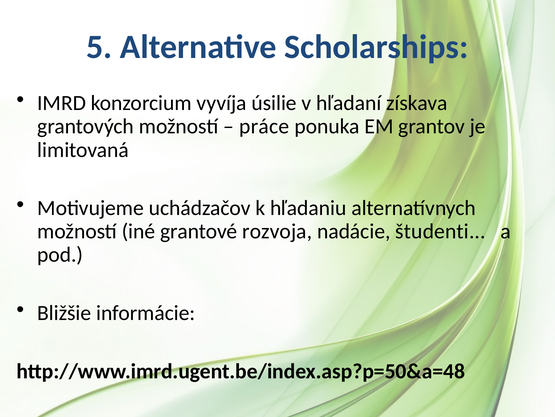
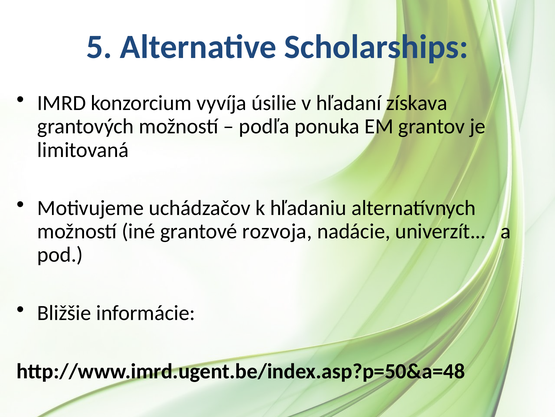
práce: práce -> podľa (264, 126)
študenti: študenti -> univerzít (441, 231)
